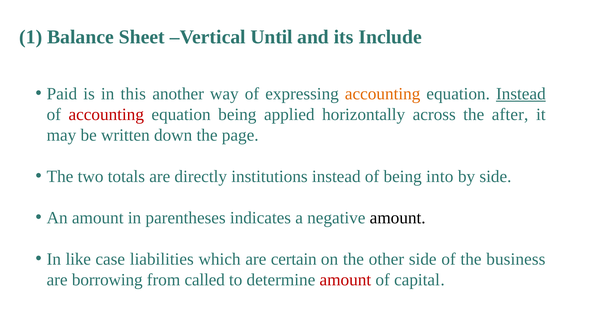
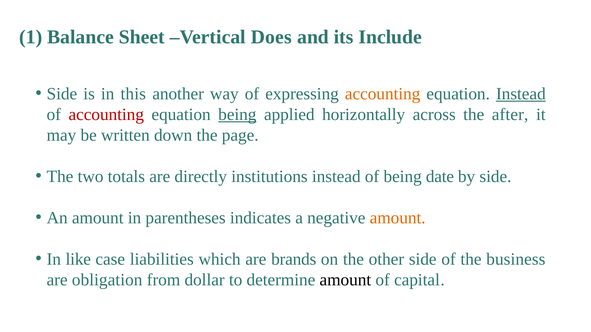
Until: Until -> Does (271, 37)
Paid: Paid -> Side (62, 94)
being underline: none -> present (237, 115)
into: into -> date (440, 177)
amount colour: black -> orange (398, 218)
certain: certain -> brands (294, 259)
borrowing: borrowing -> obligation (107, 280)
called: called -> dollar (205, 280)
amount colour: red -> black (345, 280)
